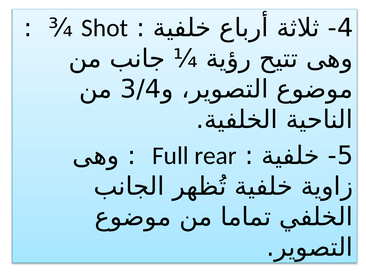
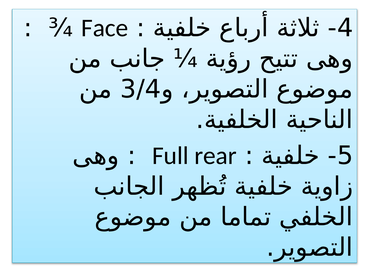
Shot: Shot -> Face (105, 28)
